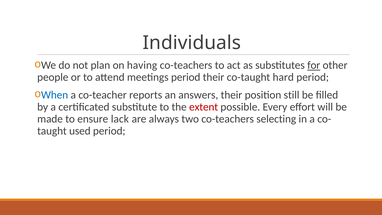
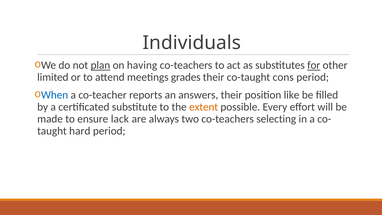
plan underline: none -> present (100, 65)
people: people -> limited (53, 77)
meetings period: period -> grades (186, 77)
hard: hard -> cons (283, 77)
still: still -> like (292, 95)
extent colour: red -> orange (204, 107)
used: used -> hard (80, 131)
